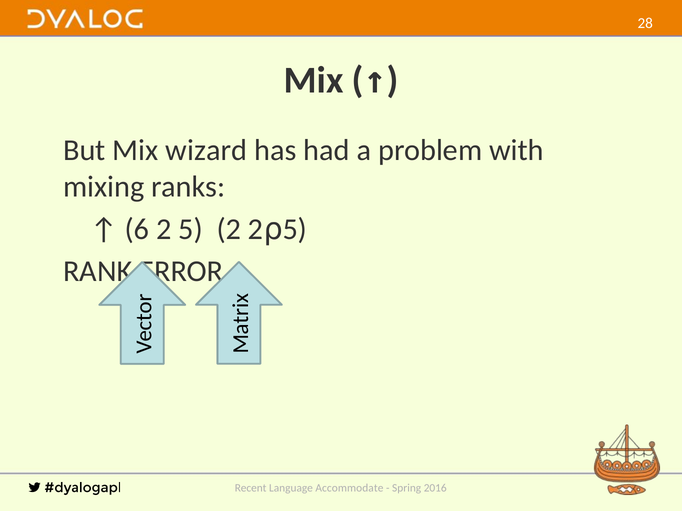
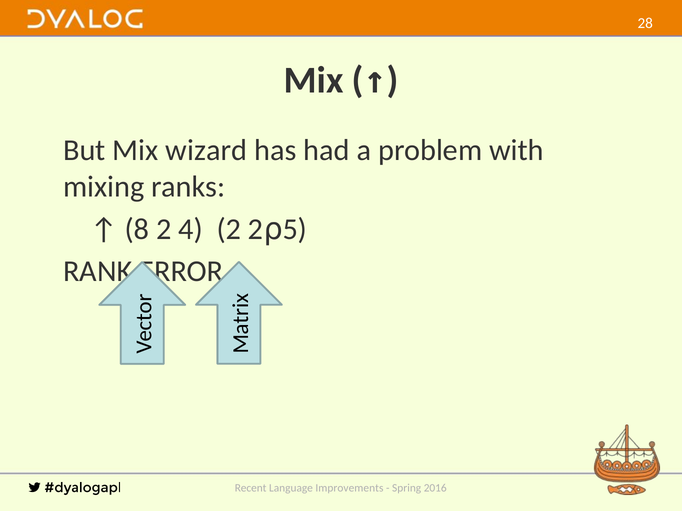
6: 6 -> 8 (137, 229)
5: 5 -> 4 (191, 229)
Accommodate: Accommodate -> Improvements (349, 488)
